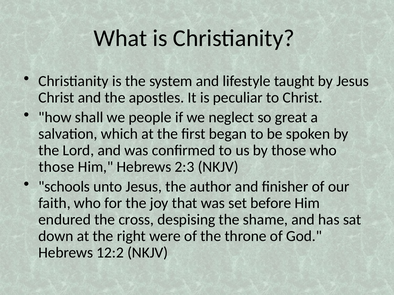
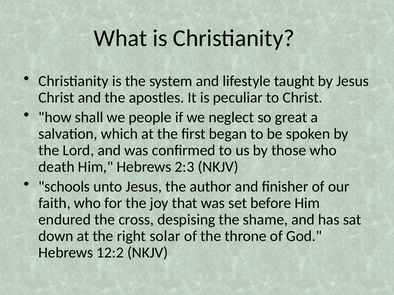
those: those -> death (56, 167)
were: were -> solar (165, 236)
